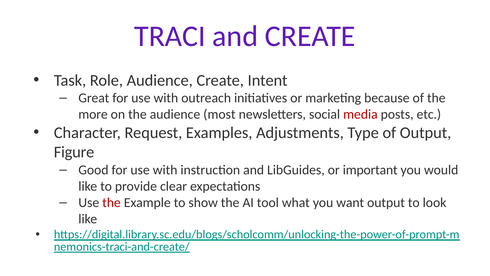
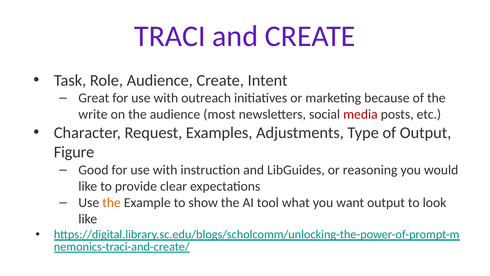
more: more -> write (93, 114)
important: important -> reasoning (370, 170)
the colour: red -> orange (112, 203)
